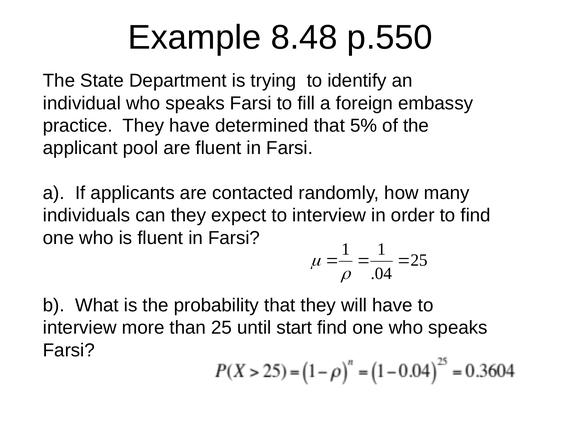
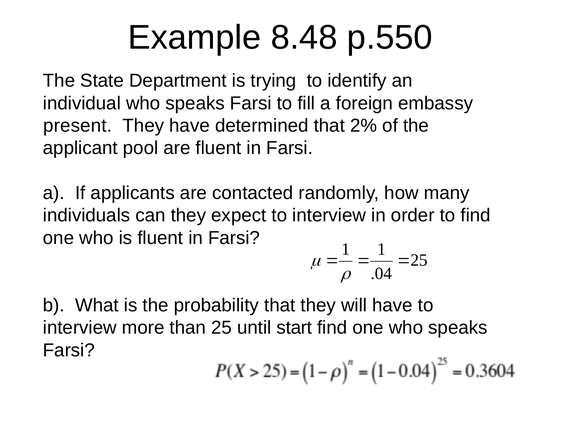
practice: practice -> present (78, 126)
5%: 5% -> 2% (364, 126)
